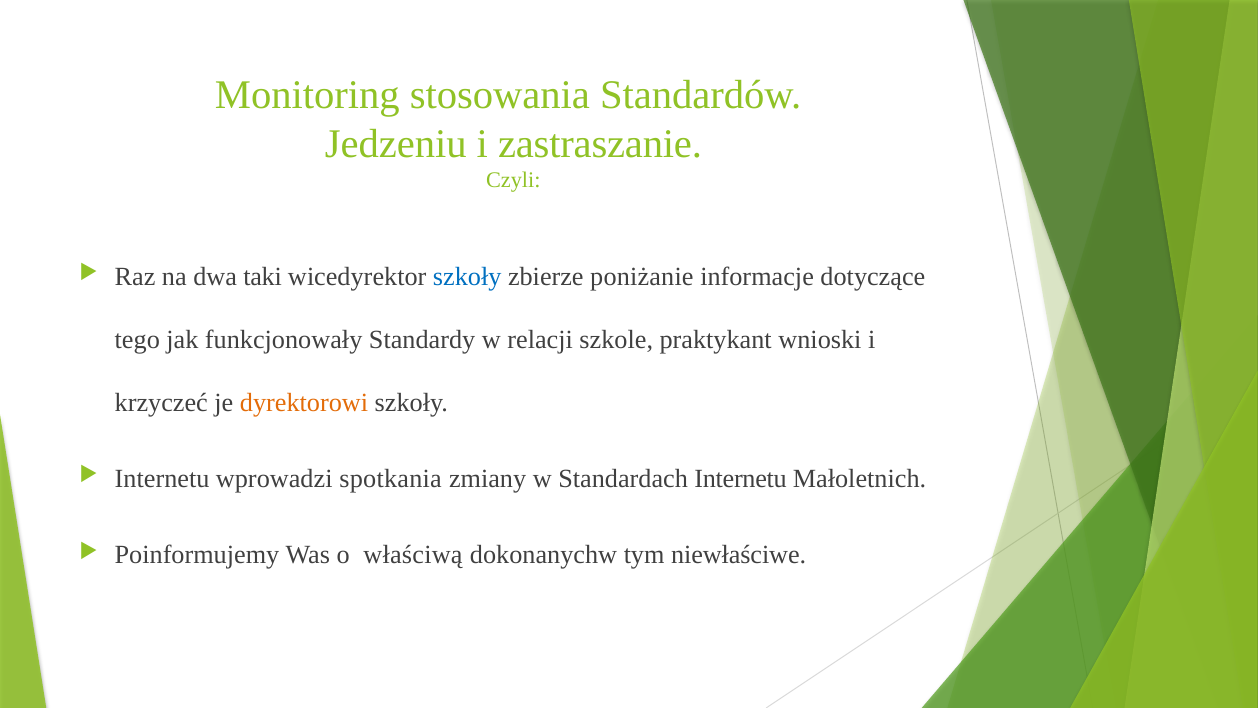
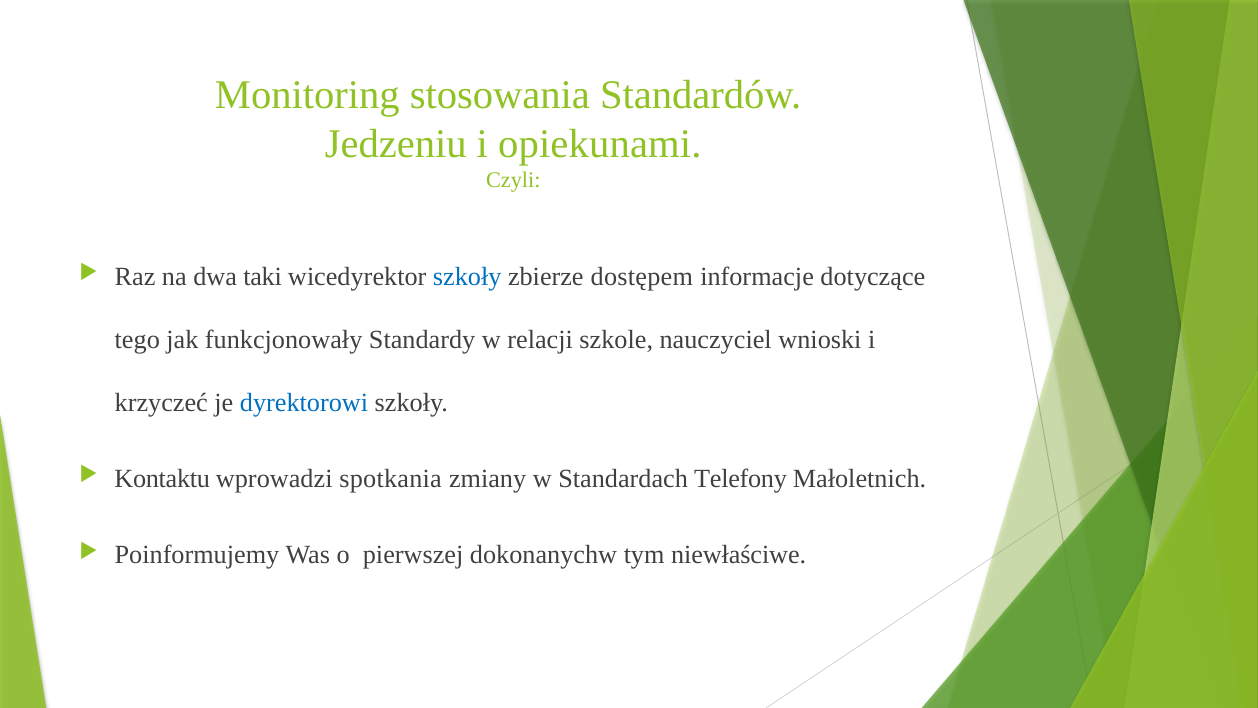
zastraszanie: zastraszanie -> opiekunami (600, 144)
poniżanie: poniżanie -> dostępem (642, 277)
praktykant: praktykant -> nauczyciel (716, 340)
dyrektorowi colour: orange -> blue (304, 403)
Internetu: Internetu -> Kontaktu (162, 479)
Standardach Internetu: Internetu -> Telefony (741, 479)
właściwą: właściwą -> pierwszej (413, 555)
